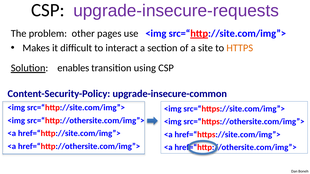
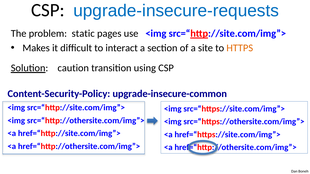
upgrade-insecure-requests colour: purple -> blue (176, 11)
other: other -> static (83, 34)
enables: enables -> caution (73, 68)
